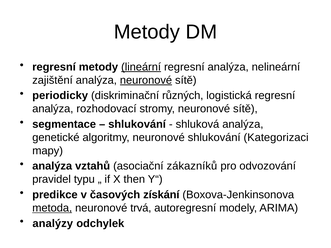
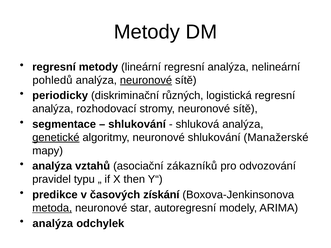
lineární underline: present -> none (141, 67)
zajištění: zajištění -> pohledů (52, 80)
genetické underline: none -> present (56, 138)
Kategorizaci: Kategorizaci -> Manažerské (276, 138)
trvá: trvá -> star (141, 208)
analýzy: analýzy -> analýza (53, 224)
